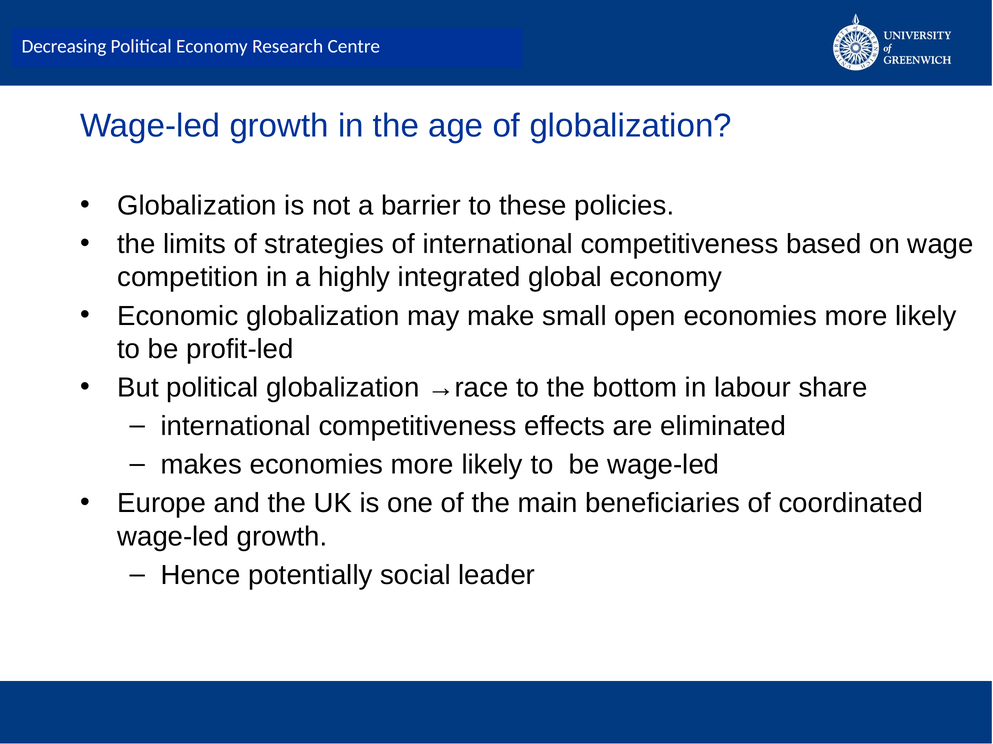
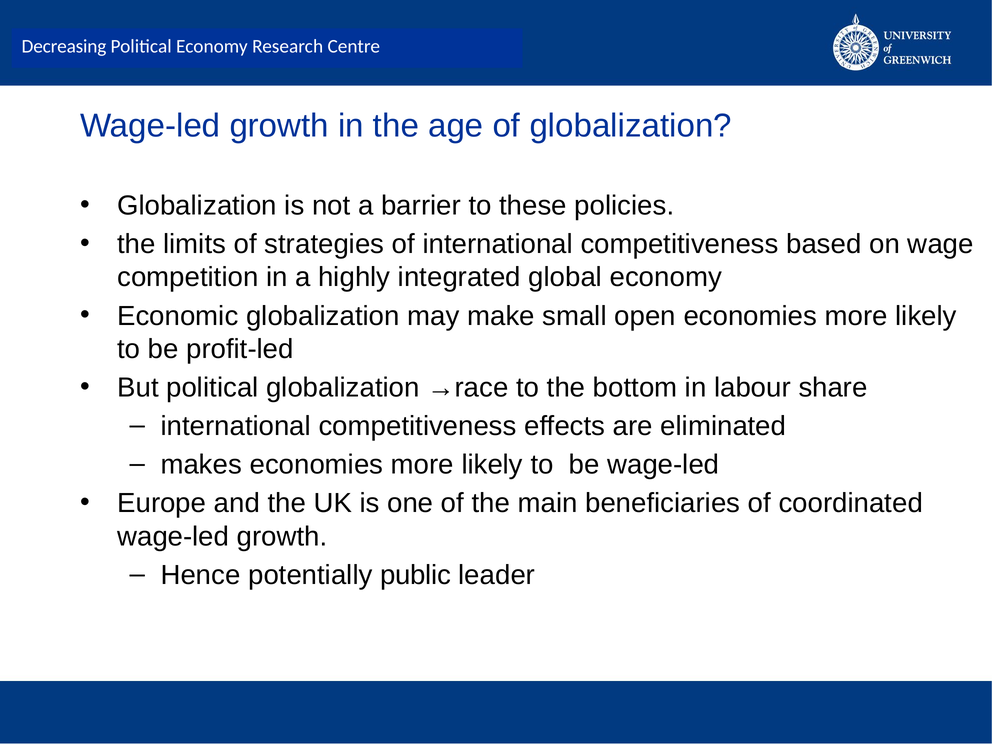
social: social -> public (416, 576)
